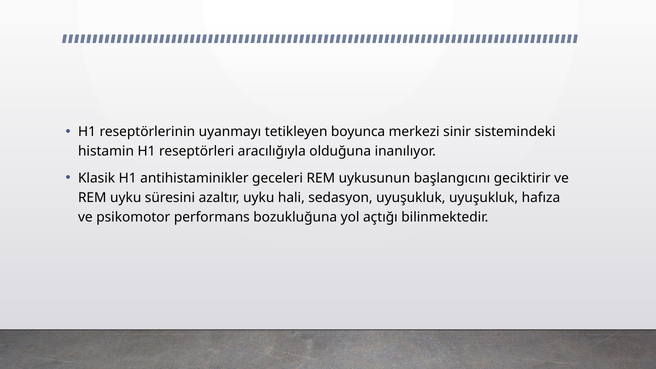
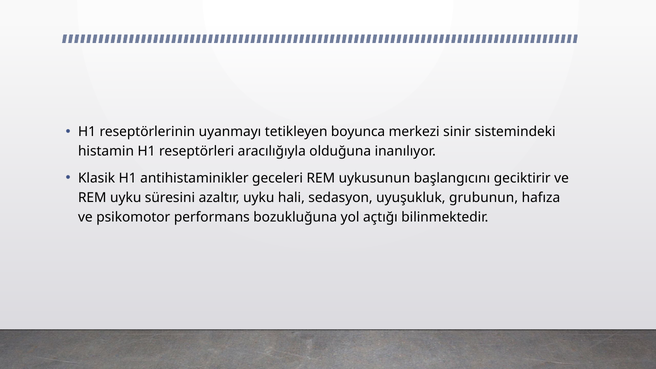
uyuşukluk uyuşukluk: uyuşukluk -> grubunun (484, 198)
